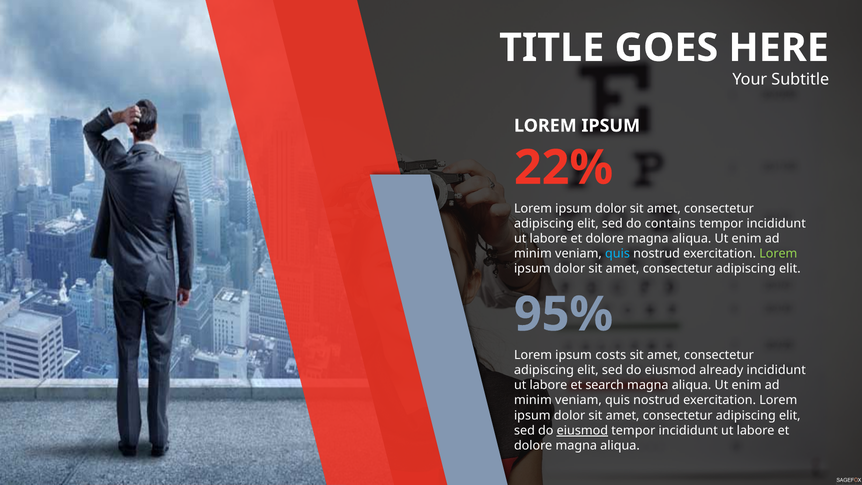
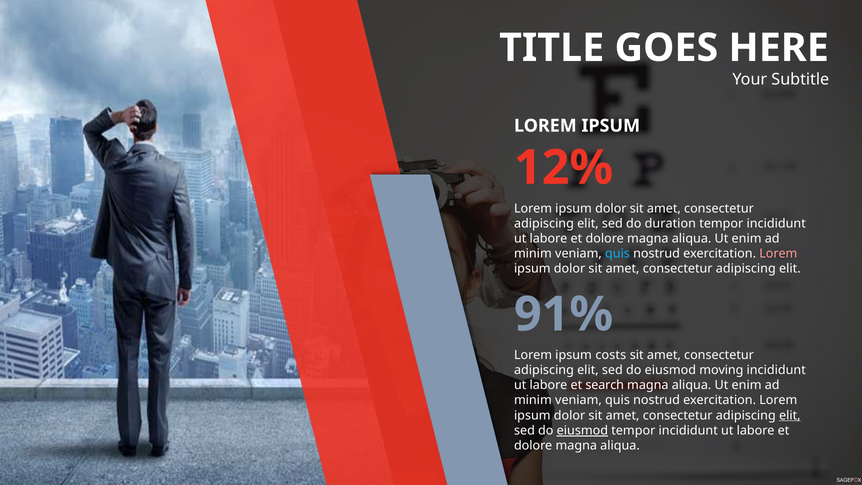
22%: 22% -> 12% (564, 168)
contains: contains -> duration (670, 223)
Lorem colour: light green -> pink (778, 254)
95%: 95% -> 91% (564, 314)
already: already -> moving (721, 370)
elit underline: none -> present (790, 415)
